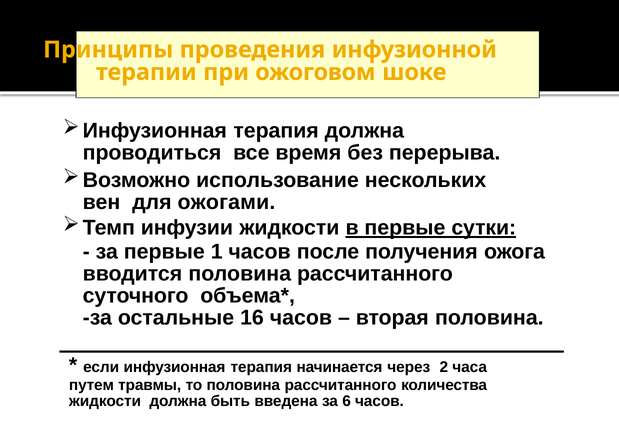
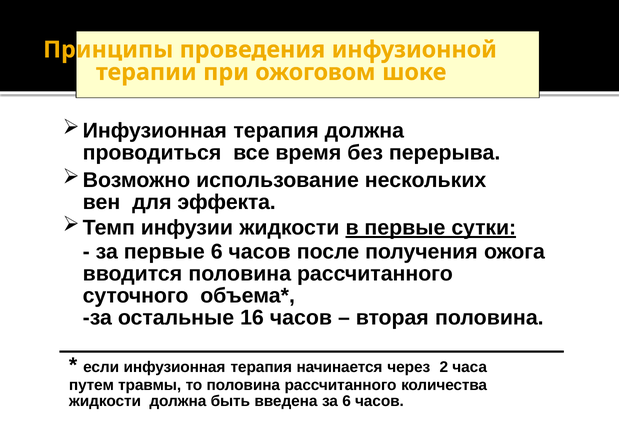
ожогами: ожогами -> эффекта (227, 202)
первые 1: 1 -> 6 (217, 252)
